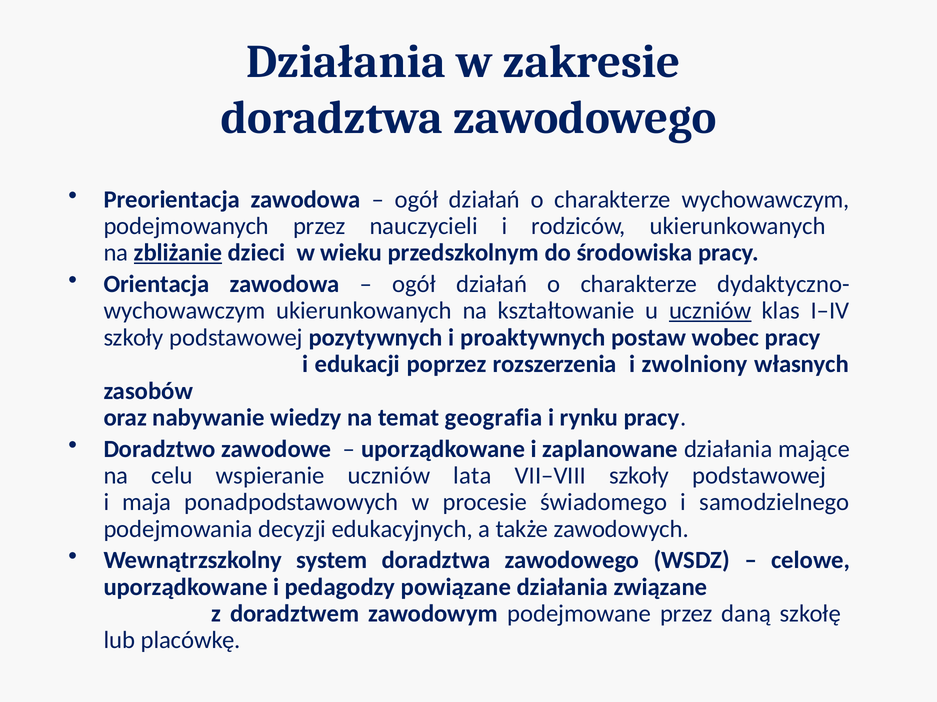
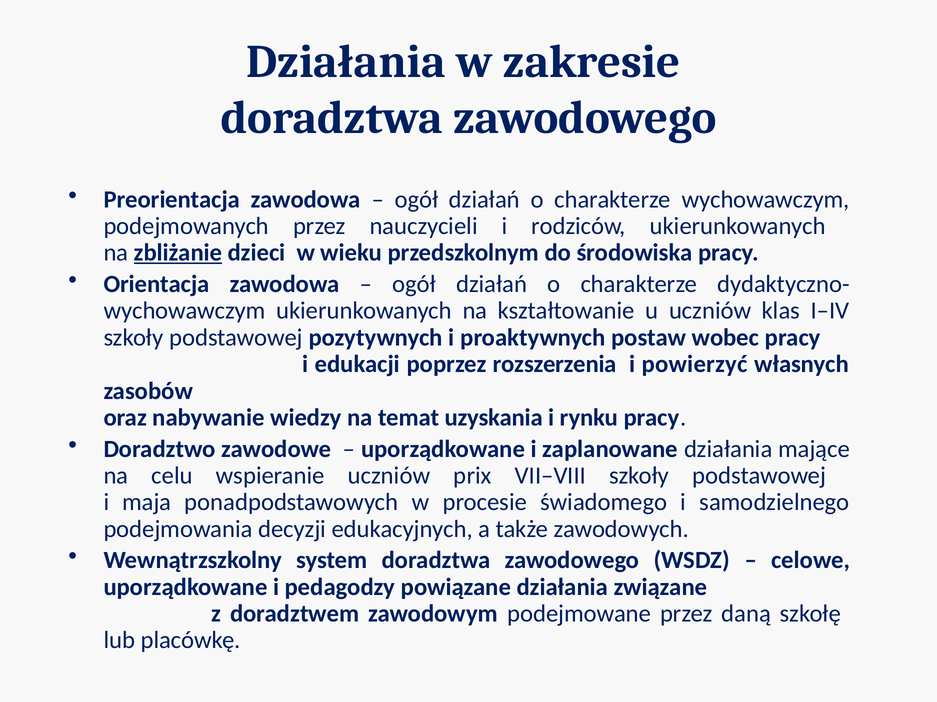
uczniów underline: present -> none (710, 311)
zwolniony: zwolniony -> powierzyć (695, 365)
geografia: geografia -> uzyskania (494, 418)
lata: lata -> prix (473, 476)
